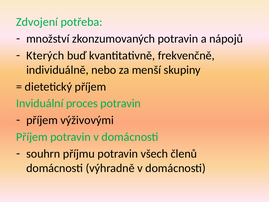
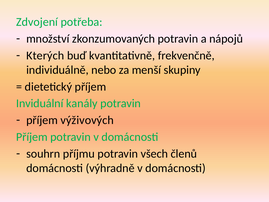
proces: proces -> kanály (82, 103)
výživovými: výživovými -> výživových (87, 120)
